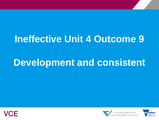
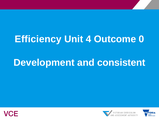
Ineffective: Ineffective -> Efficiency (38, 39)
9: 9 -> 0 (141, 39)
